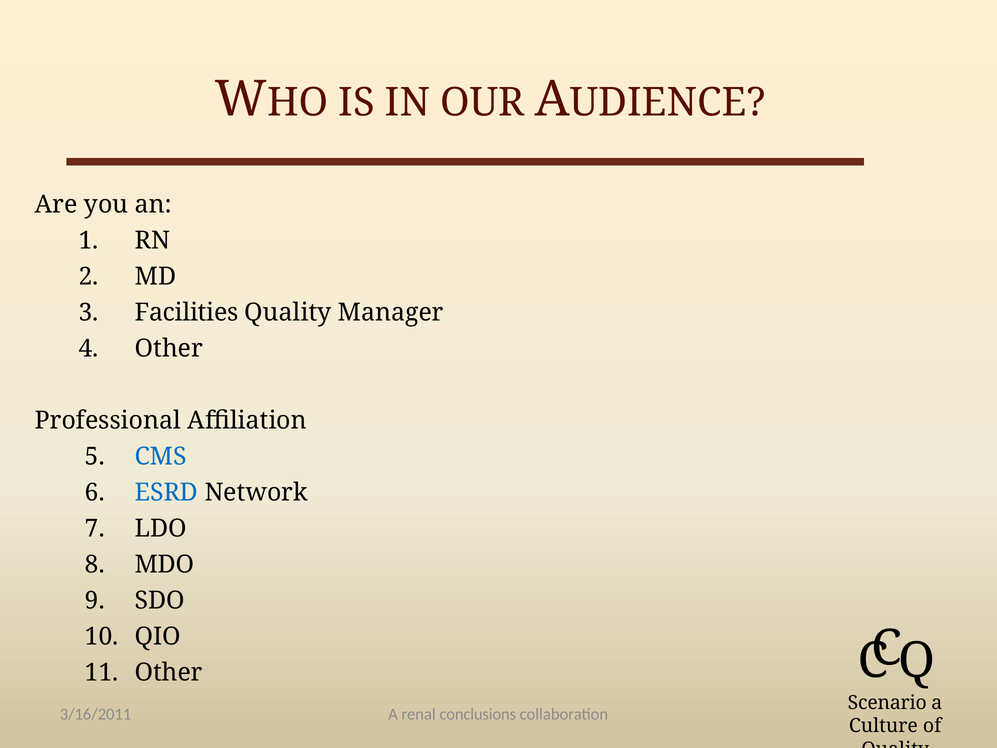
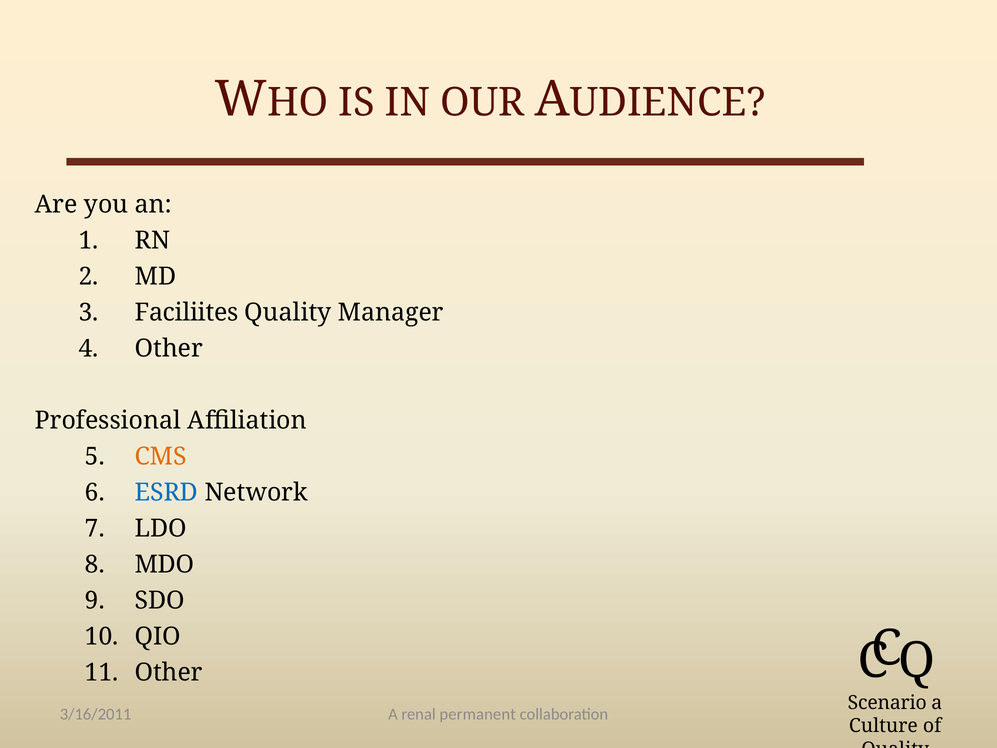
Facilities: Facilities -> Faciliites (187, 312)
CMS colour: blue -> orange (161, 456)
conclusions: conclusions -> permanent (478, 714)
